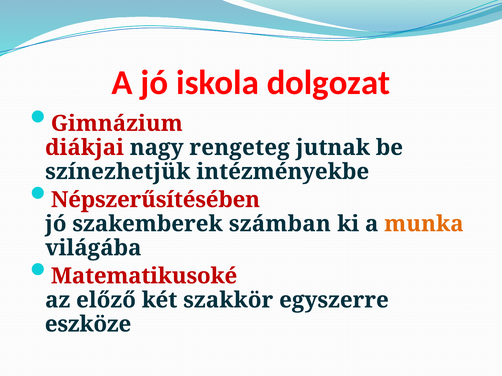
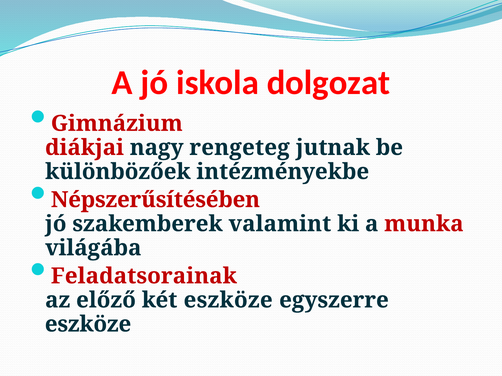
színezhetjük: színezhetjük -> különbözőek (118, 172)
számban: számban -> valamint (280, 224)
munka colour: orange -> red (424, 224)
Matematikusoké: Matematikusoké -> Feladatsorainak (144, 276)
két szakkör: szakkör -> eszköze (228, 300)
